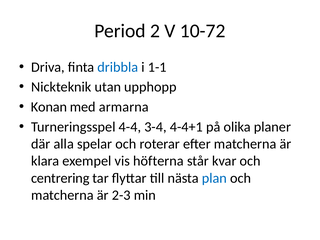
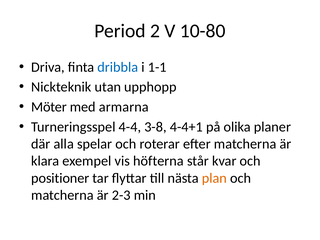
10-72: 10-72 -> 10-80 (203, 31)
Konan: Konan -> Möter (49, 107)
3-4: 3-4 -> 3-8 (155, 127)
centrering: centrering -> positioner (60, 178)
plan colour: blue -> orange (214, 178)
